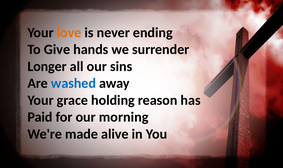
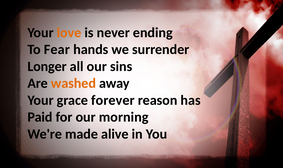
Give: Give -> Fear (57, 49)
washed colour: blue -> orange (73, 83)
holding: holding -> forever (113, 100)
